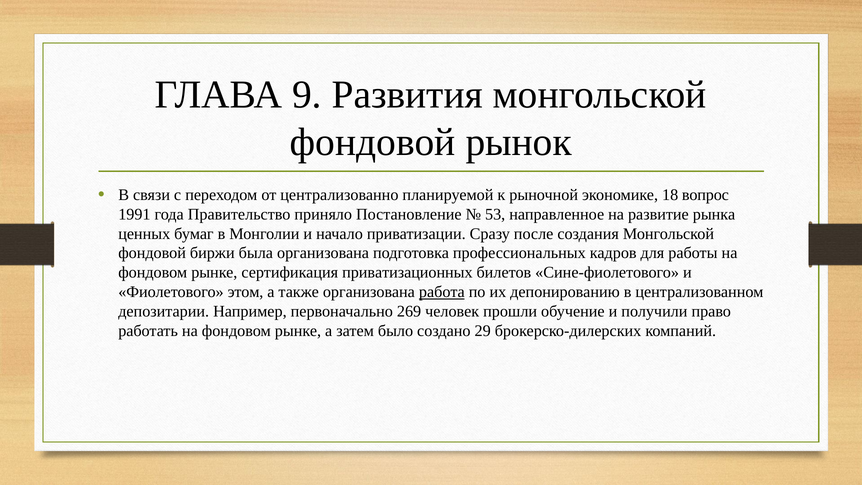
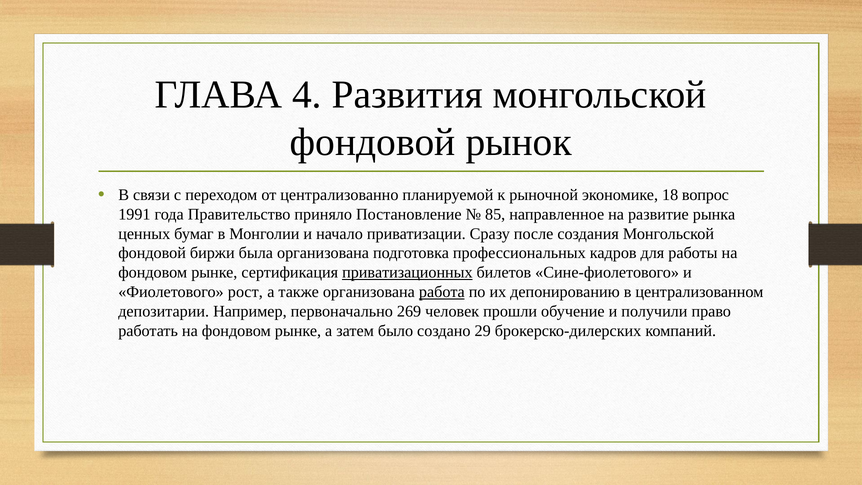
9: 9 -> 4 (307, 95)
53: 53 -> 85 (495, 214)
приватизационных underline: none -> present (407, 272)
этом: этом -> рост (245, 292)
